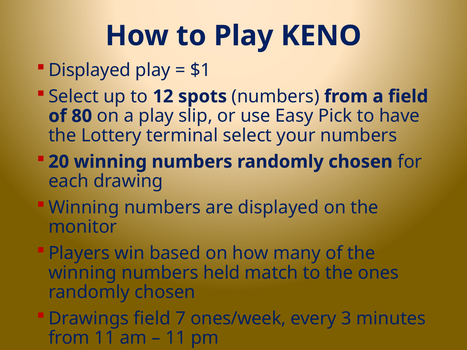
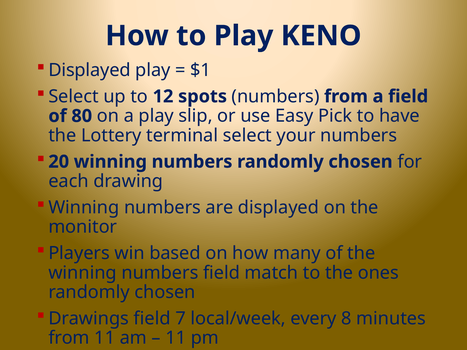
numbers held: held -> field (222, 273)
ones/week: ones/week -> local/week (238, 319)
3: 3 -> 8 (346, 319)
